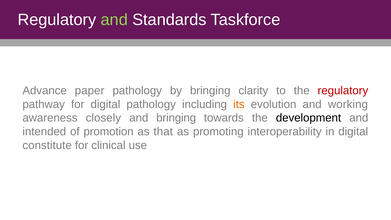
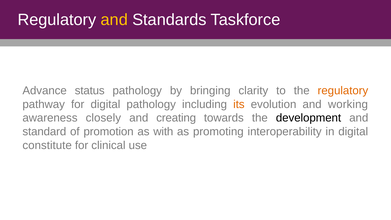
and colour: light green -> yellow (114, 20)
paper: paper -> status (90, 91)
regulatory colour: red -> orange (343, 91)
and bringing: bringing -> creating (176, 118)
intended: intended -> standard (44, 132)
that: that -> with (163, 132)
